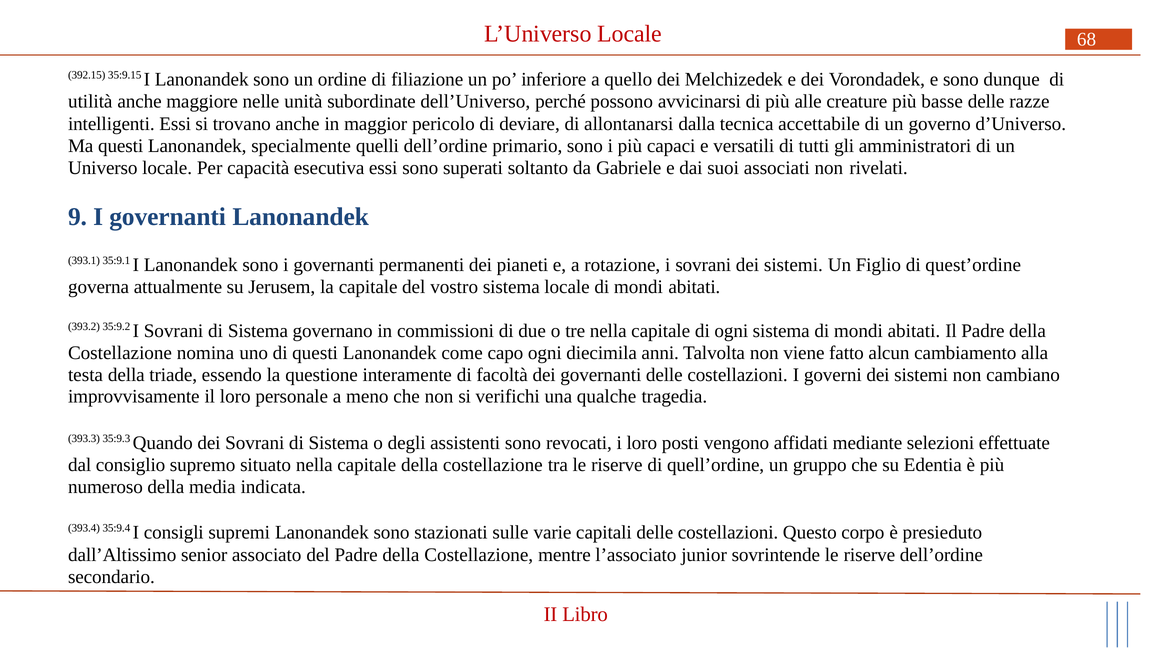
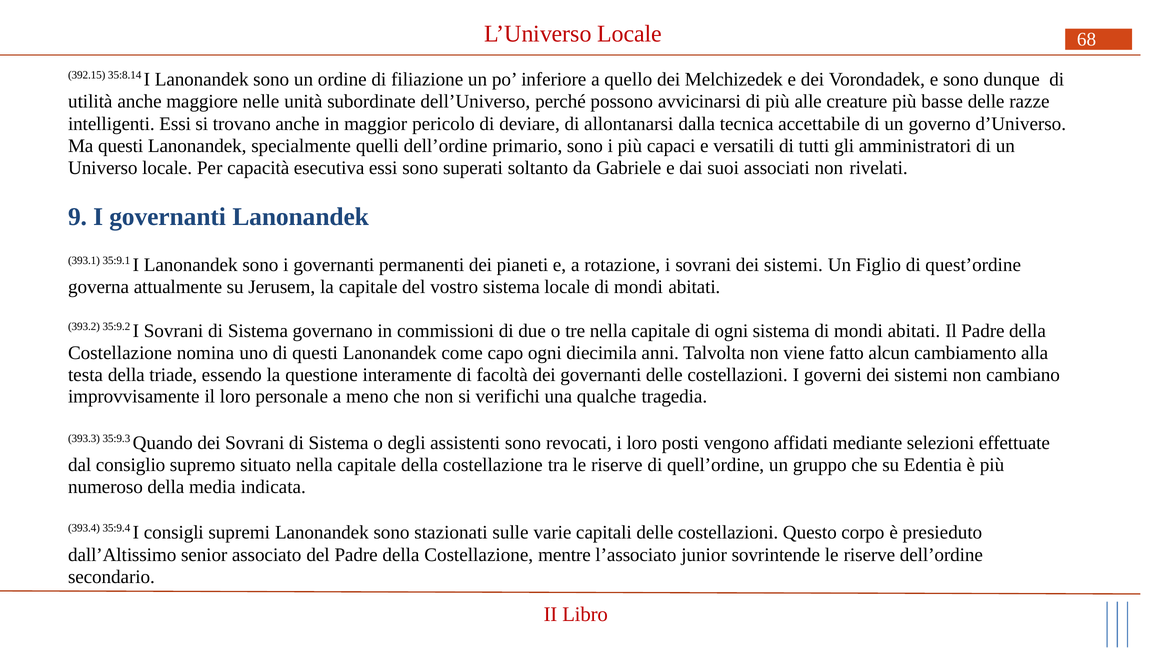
35:9.15: 35:9.15 -> 35:8.14 (125, 75)
